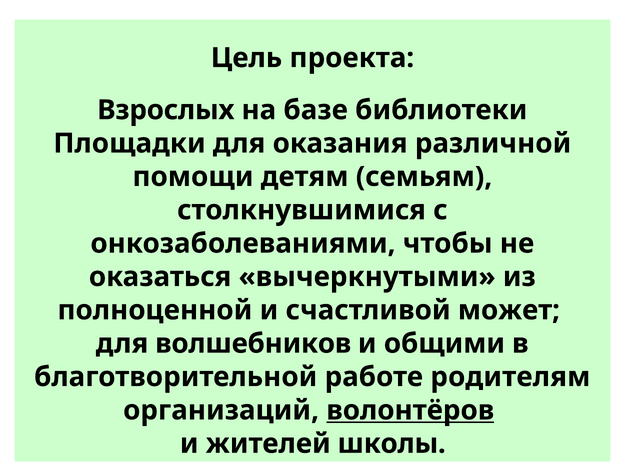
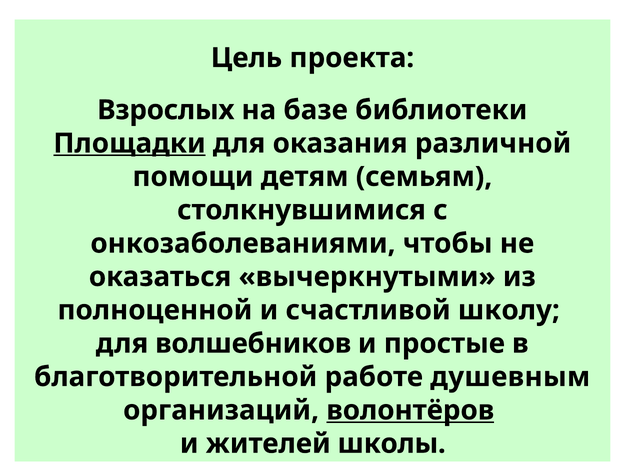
Площадки underline: none -> present (129, 143)
может: может -> школу (509, 310)
общими: общими -> простые (444, 343)
родителям: родителям -> душевным (510, 377)
